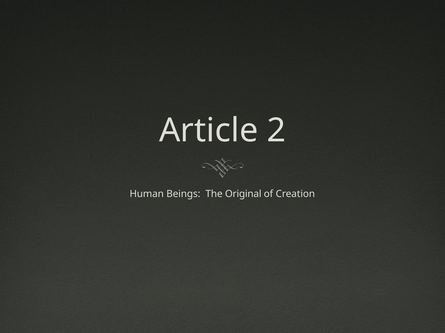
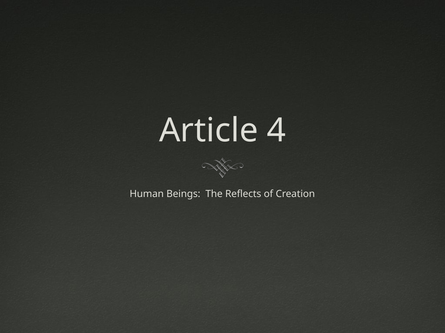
2: 2 -> 4 (276, 131)
Original: Original -> Reflects (243, 194)
